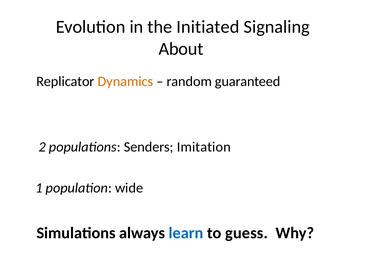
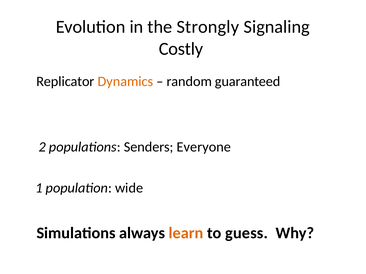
Initiated: Initiated -> Strongly (208, 27)
About: About -> Costly (181, 49)
Imitation: Imitation -> Everyone (204, 147)
learn colour: blue -> orange (186, 233)
